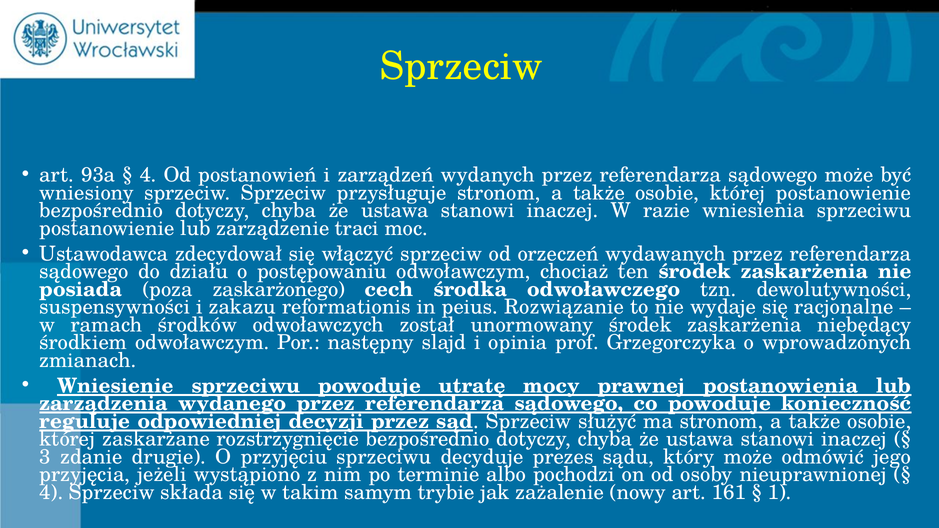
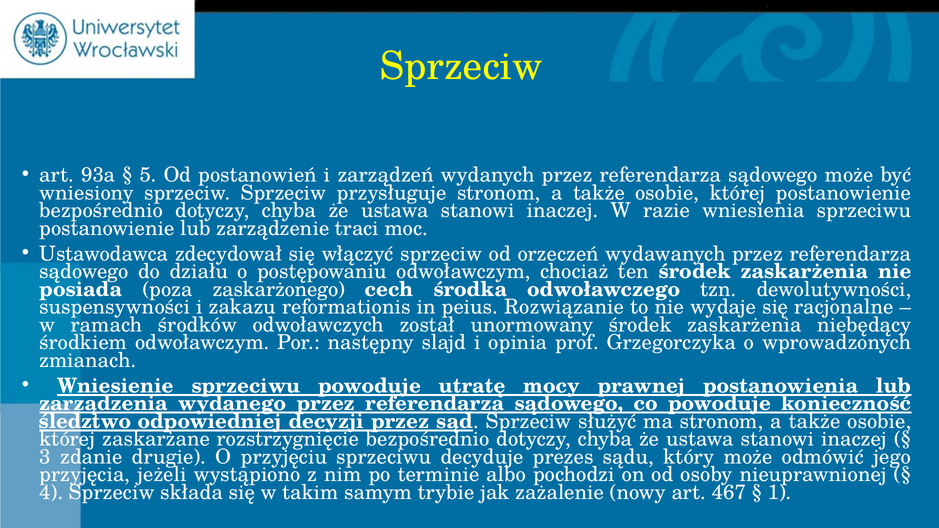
4: 4 -> 5 (148, 175)
reguluje: reguluje -> śledztwo (85, 422)
161: 161 -> 467 (729, 493)
